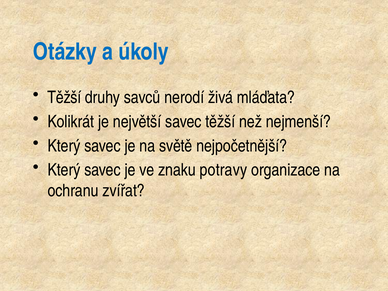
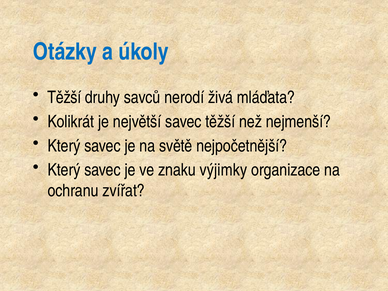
potravy: potravy -> výjimky (223, 170)
